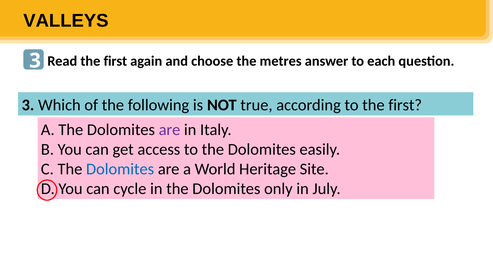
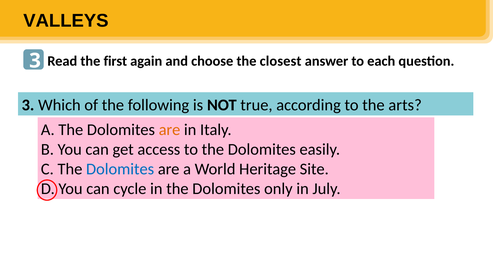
metres: metres -> closest (281, 61)
to the first: first -> arts (405, 105)
are colour: purple -> orange (169, 130)
